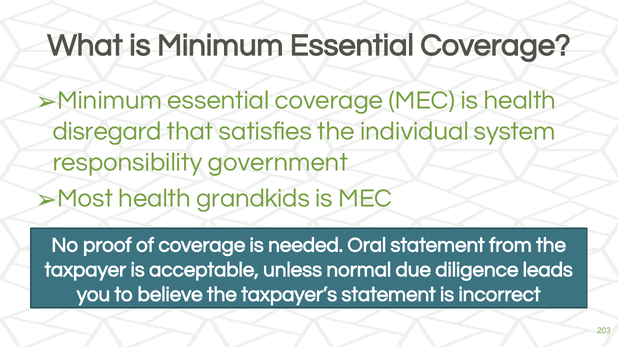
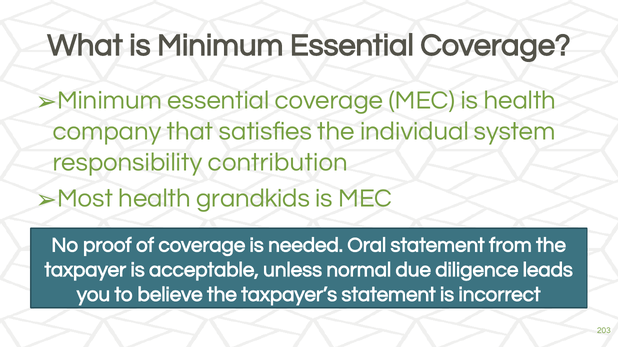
disregard: disregard -> company (107, 132)
government: government -> contribution (278, 162)
